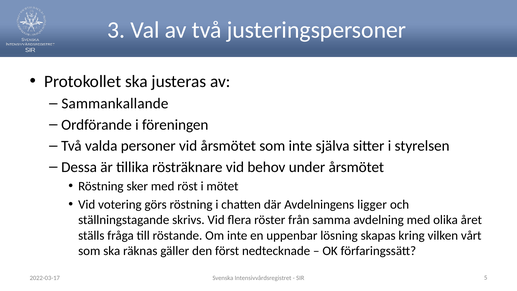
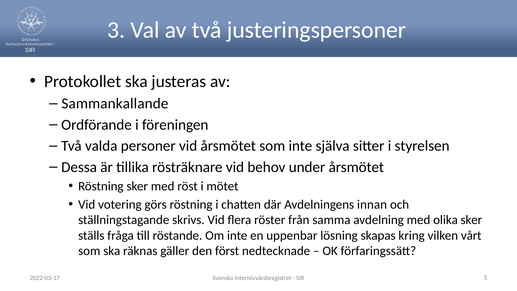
ligger: ligger -> innan (372, 204)
olika året: året -> sker (471, 220)
